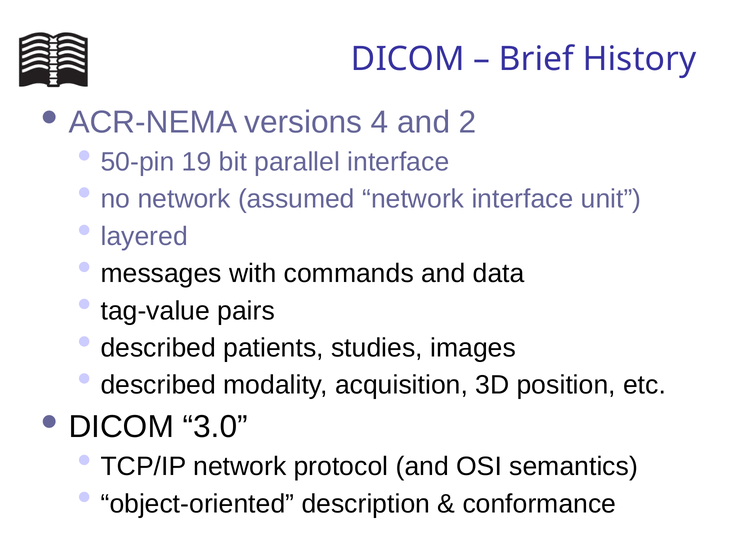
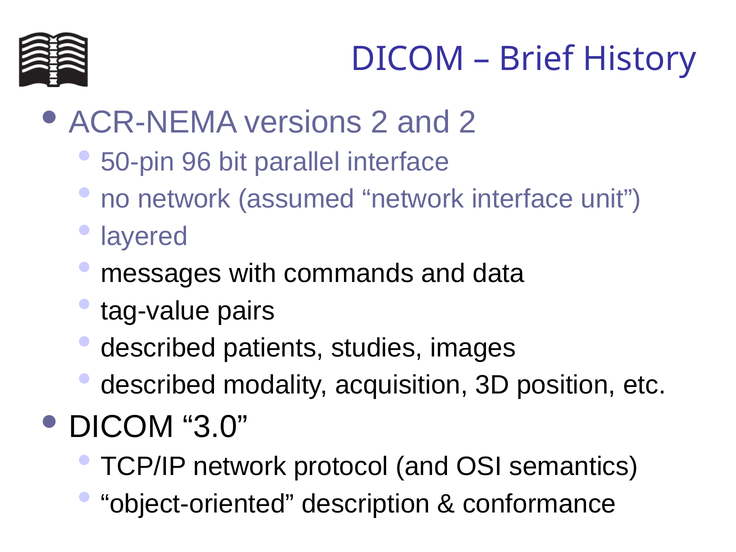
versions 4: 4 -> 2 (380, 122)
19: 19 -> 96 (197, 162)
